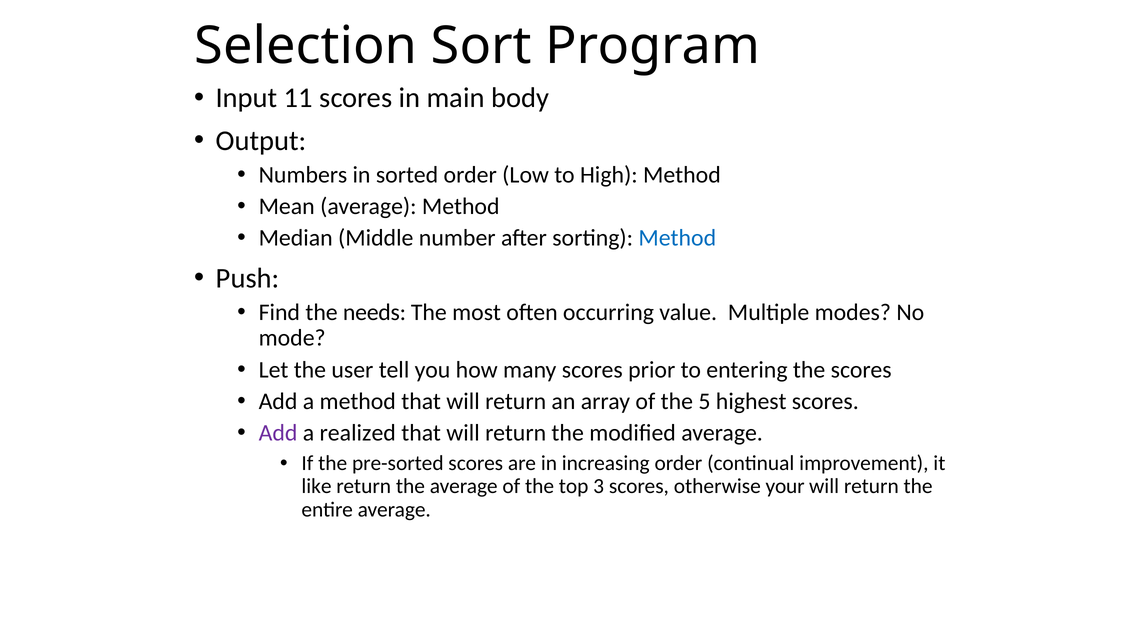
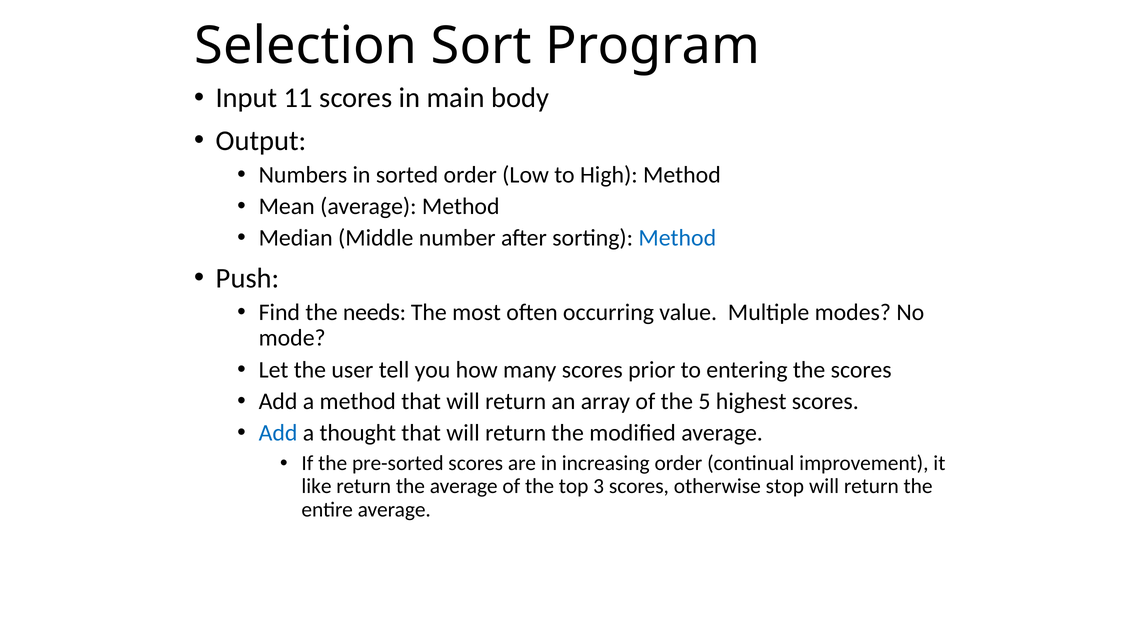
Add colour: purple -> blue (278, 433)
realized: realized -> thought (358, 433)
your: your -> stop (785, 487)
